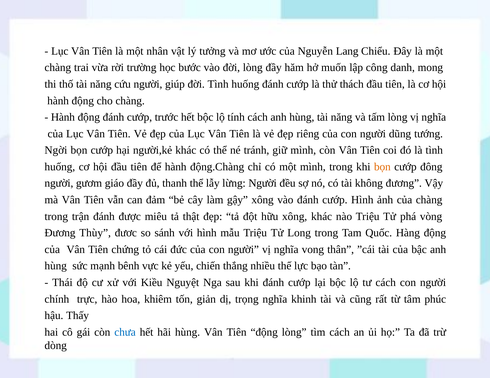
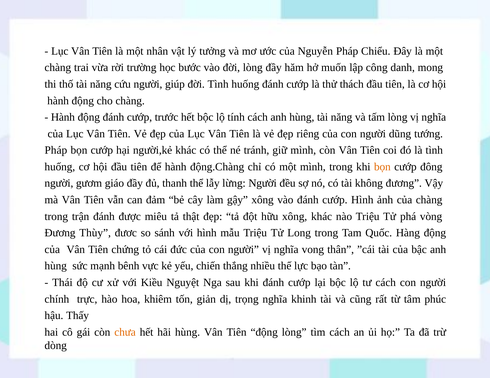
Nguyễn Lang: Lang -> Pháp (347, 51)
Ngời: Ngời -> Pháp (56, 151)
chưa colour: blue -> orange (125, 333)
